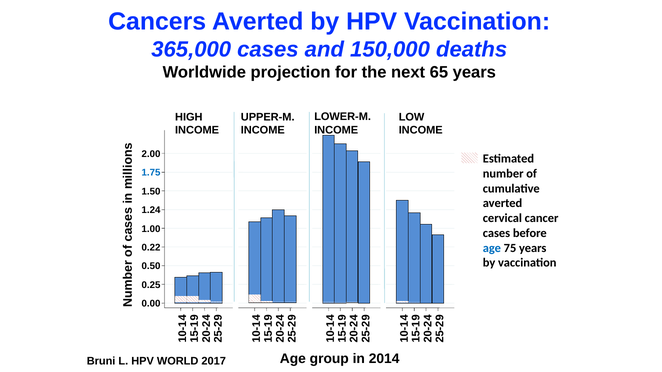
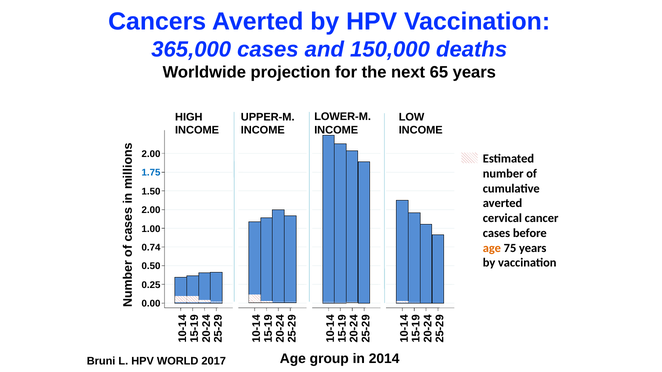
1.24: 1.24 -> 2.00 (151, 210)
0.22: 0.22 -> 0.74 (151, 248)
age colour: blue -> orange (492, 248)
